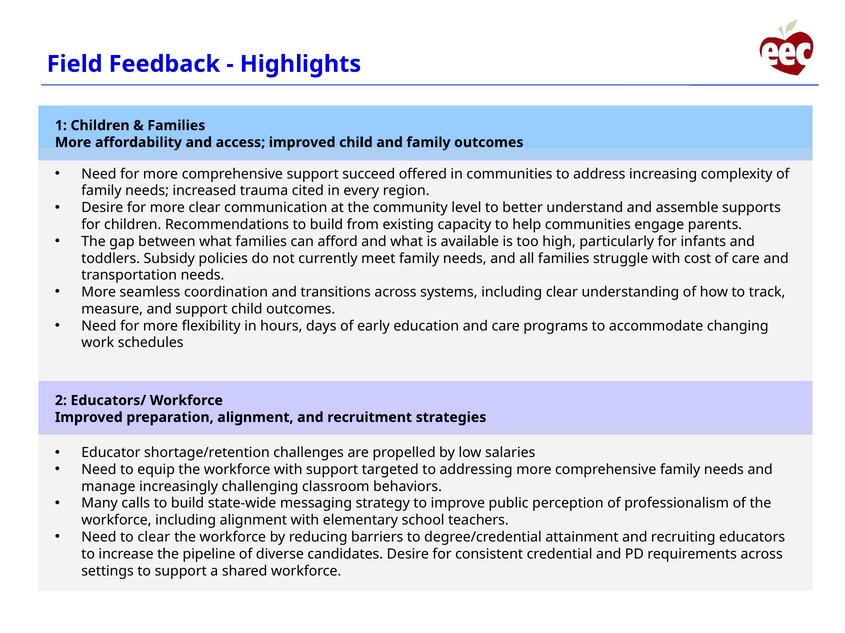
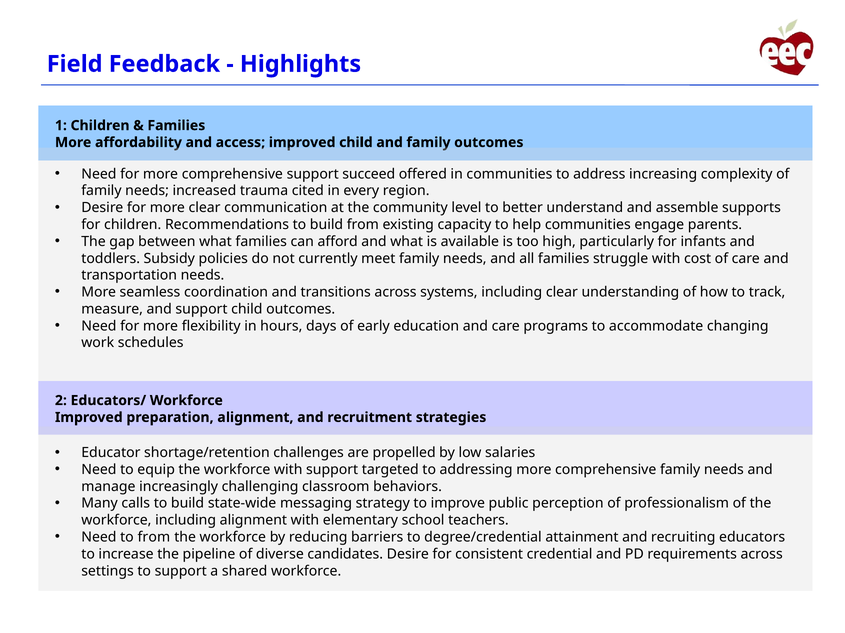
to clear: clear -> from (154, 538)
